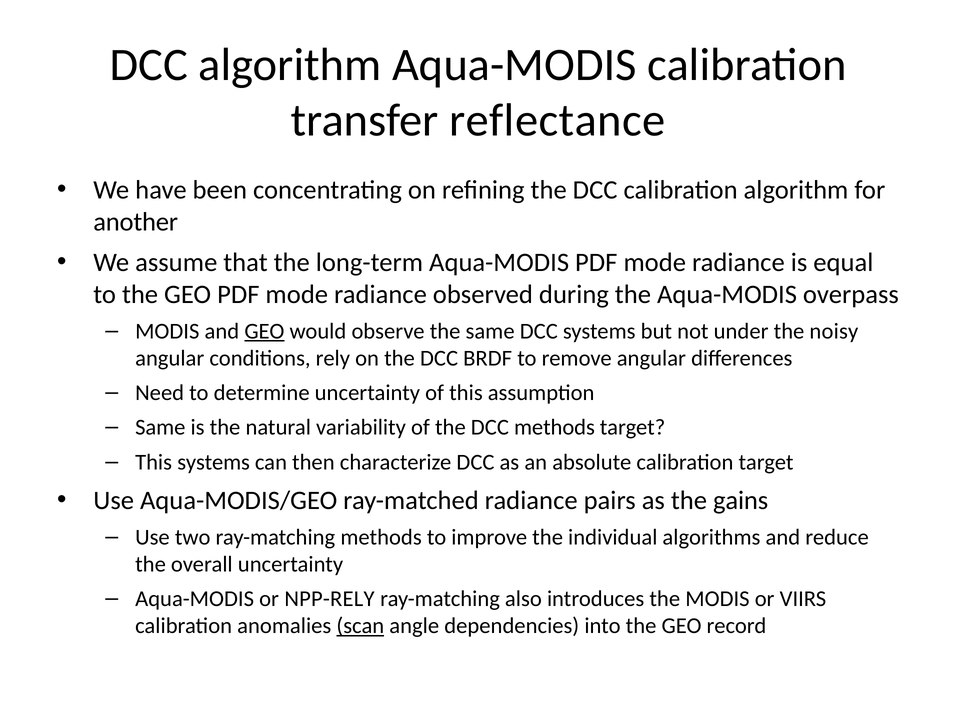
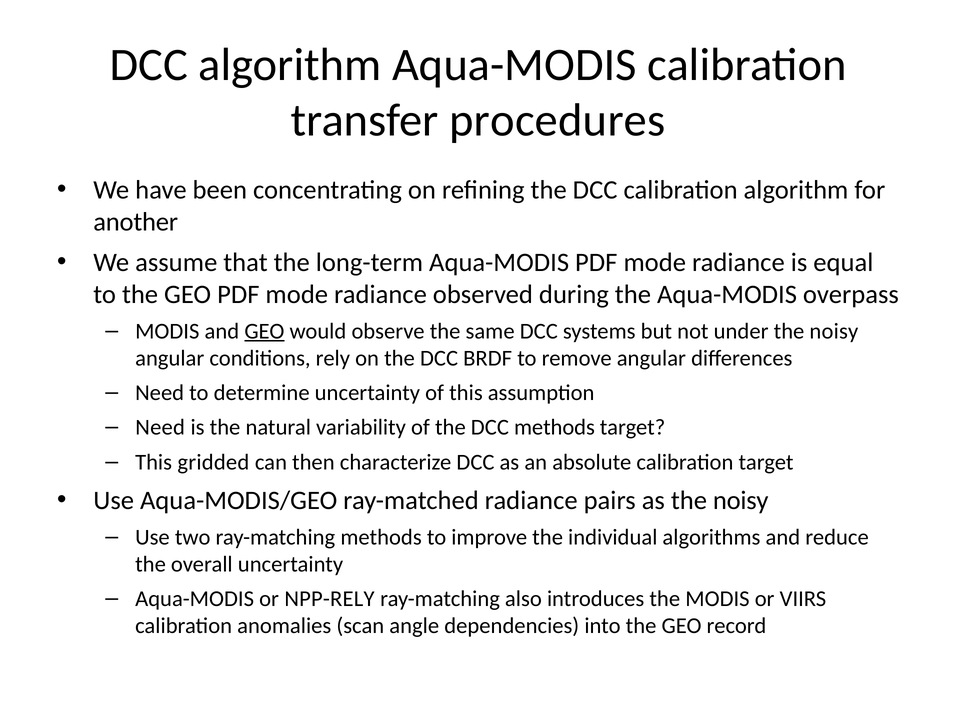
reflectance: reflectance -> procedures (557, 121)
Same: Same -> Need (160, 427)
This systems: systems -> gridded (213, 462)
as the gains: gains -> noisy (741, 500)
scan underline: present -> none (360, 626)
